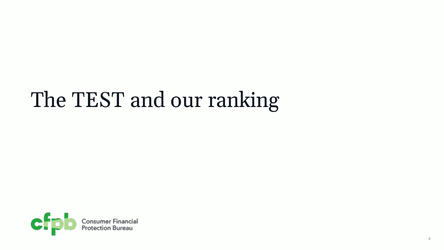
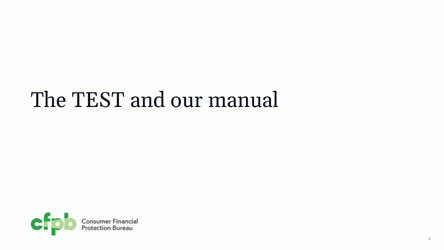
ranking: ranking -> manual (244, 100)
